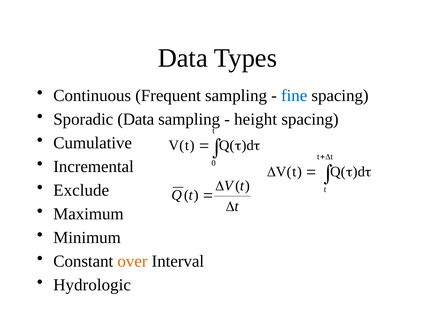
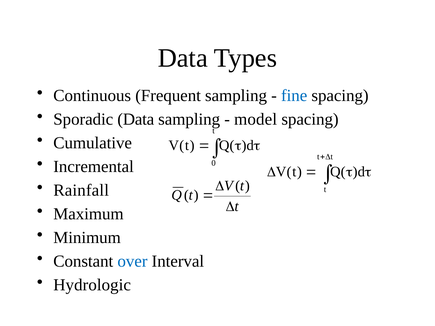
height: height -> model (256, 119)
Exclude: Exclude -> Rainfall (81, 190)
over colour: orange -> blue (132, 262)
